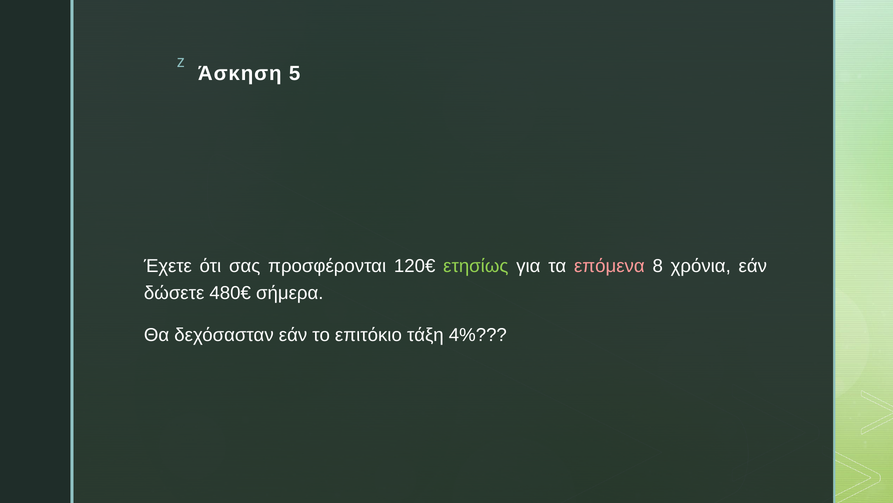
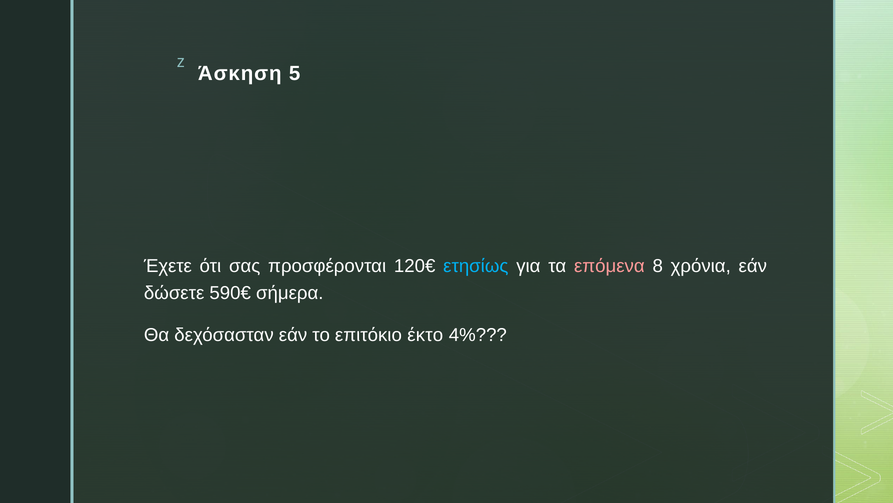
ετησίως colour: light green -> light blue (476, 266)
480€: 480€ -> 590€ (230, 293)
τάξη: τάξη -> έκτο (425, 334)
